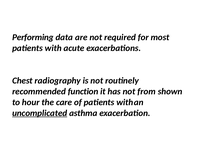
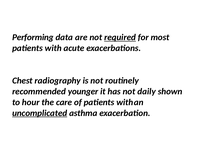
required underline: none -> present (120, 37)
function: function -> younger (83, 92)
from: from -> daily (147, 92)
